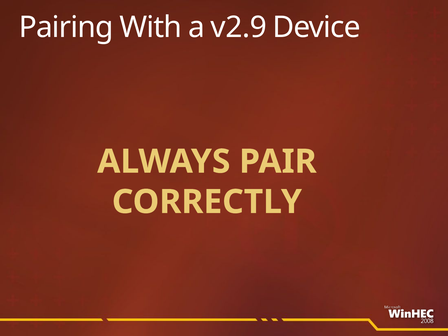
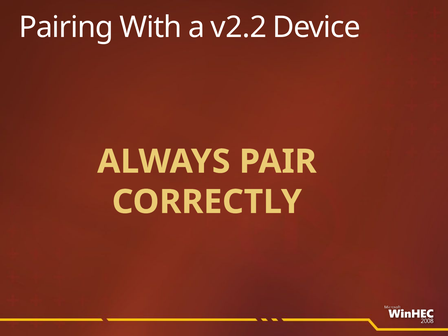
v2.9: v2.9 -> v2.2 (239, 27)
